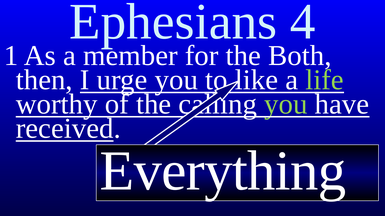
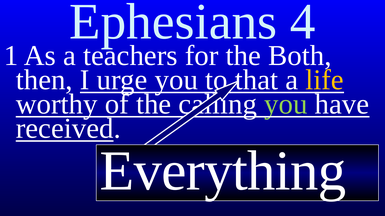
member: member -> teachers (130, 56)
like: like -> that (256, 80)
life colour: light green -> yellow (324, 80)
